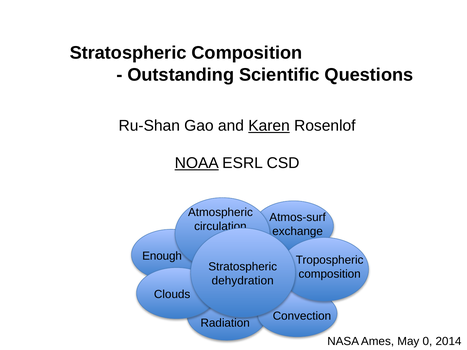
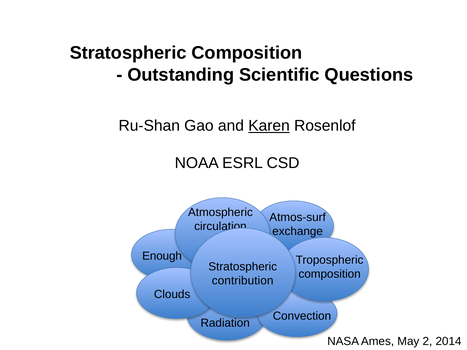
NOAA underline: present -> none (197, 163)
dehydration: dehydration -> contribution (243, 281)
0: 0 -> 2 (427, 341)
